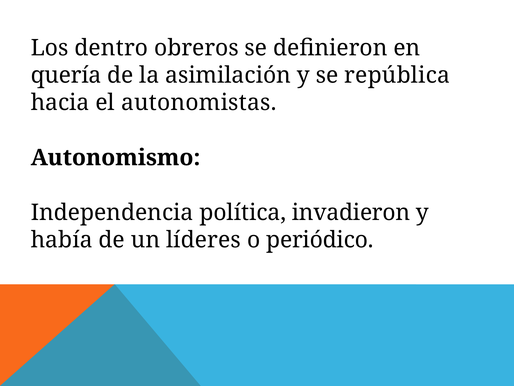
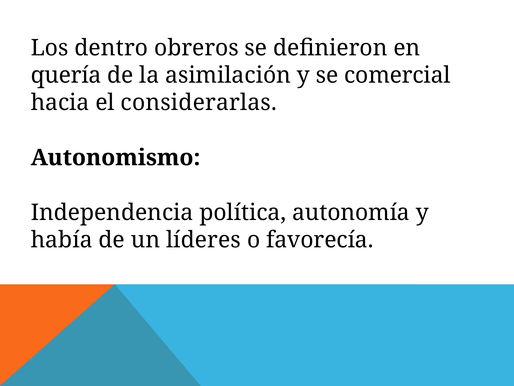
república: república -> comercial (397, 75)
autonomistas: autonomistas -> considerarlas (199, 103)
invadieron: invadieron -> autonomía (351, 212)
periódico: periódico -> favorecía (320, 240)
